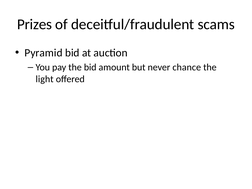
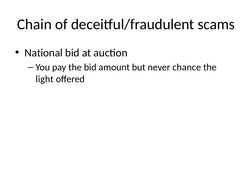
Prizes: Prizes -> Chain (34, 24)
Pyramid: Pyramid -> National (44, 53)
